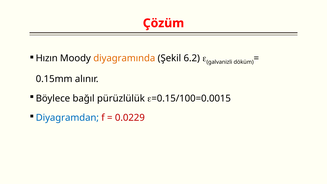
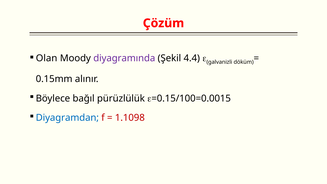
Hızın: Hızın -> Olan (47, 58)
diyagramında colour: orange -> purple (124, 58)
6.2: 6.2 -> 4.4 (192, 58)
0.0229: 0.0229 -> 1.1098 (130, 118)
